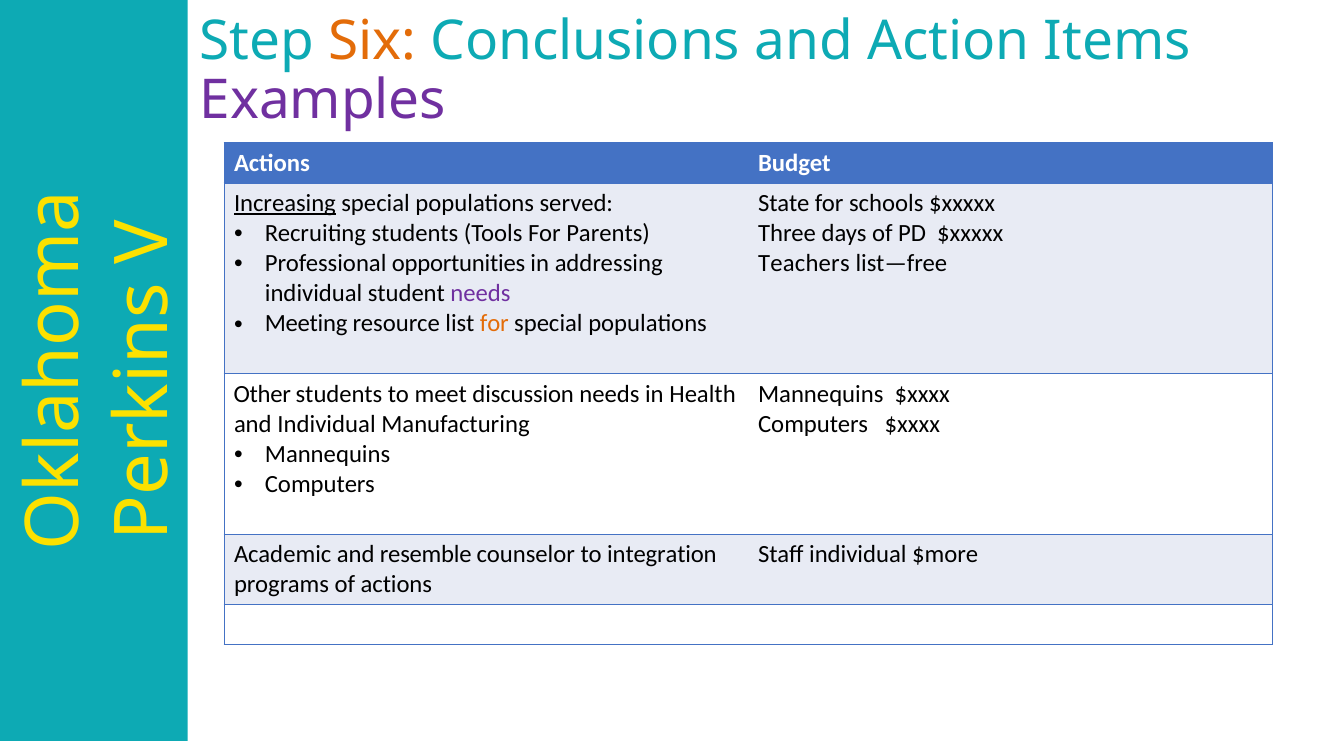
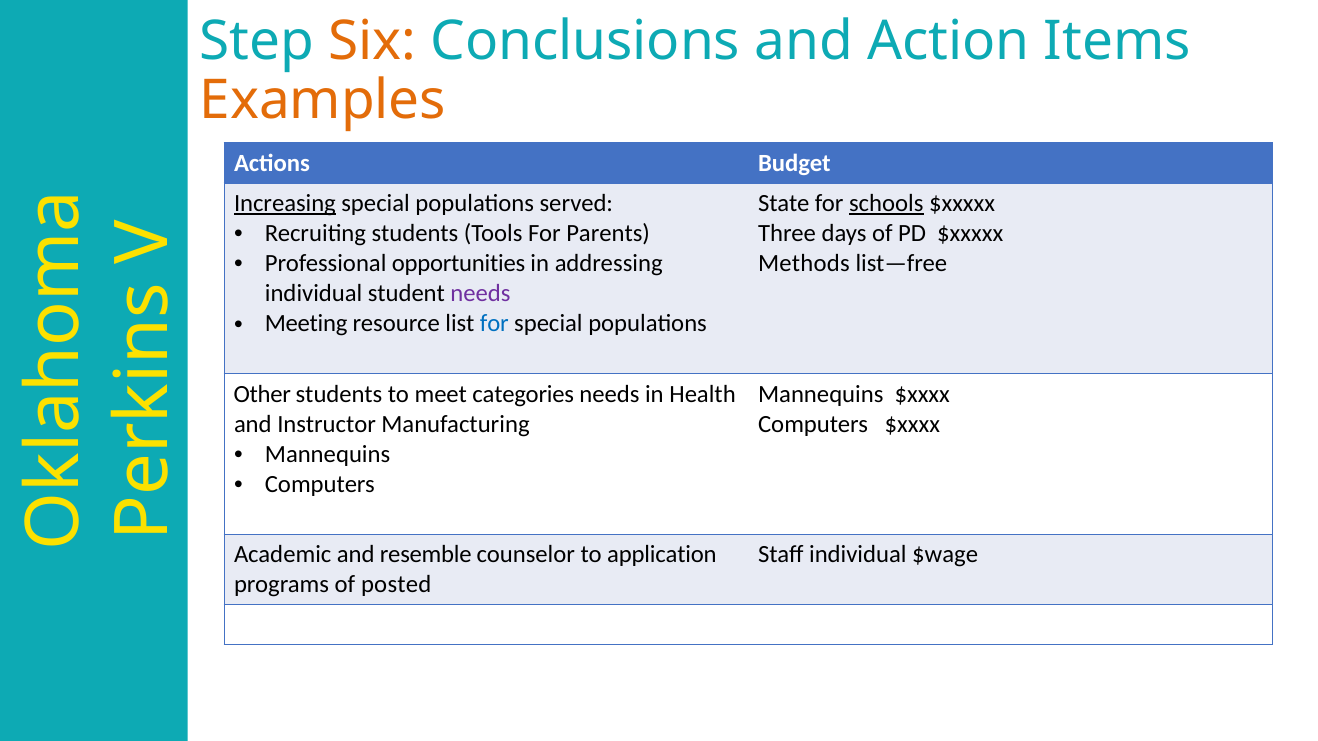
Examples colour: purple -> orange (323, 101)
schools underline: none -> present (886, 203)
Teachers: Teachers -> Methods (804, 264)
for colour: orange -> blue (494, 324)
discussion: discussion -> categories (523, 394)
and Individual: Individual -> Instructor (327, 424)
integration: integration -> application (662, 555)
$more: $more -> $wage (945, 555)
of actions: actions -> posted (396, 585)
